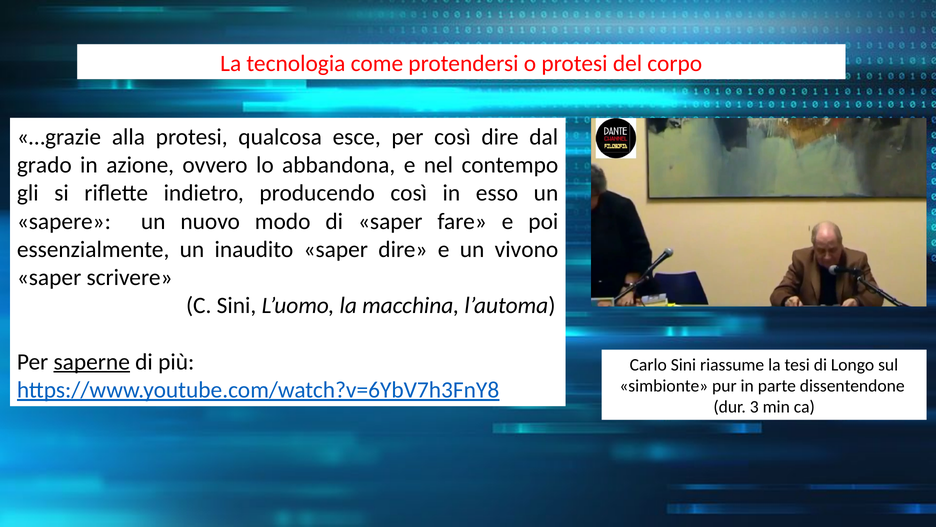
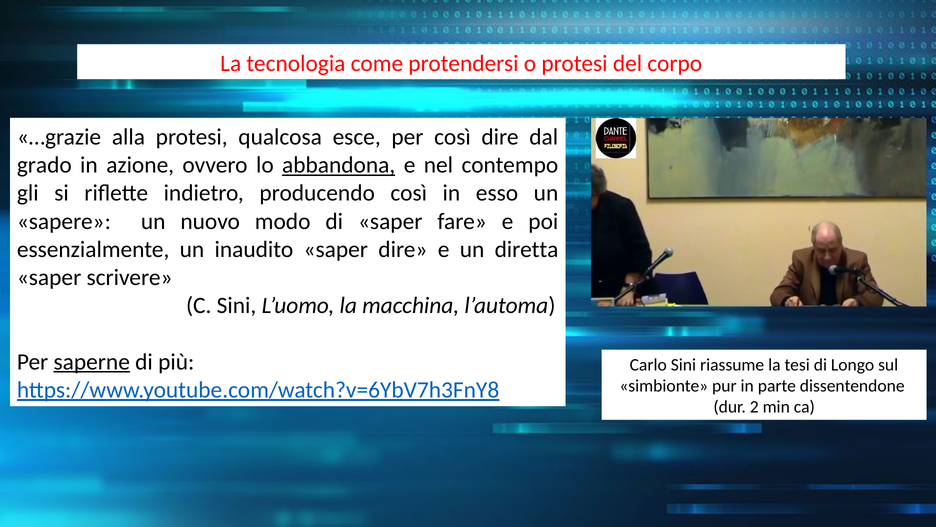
abbandona underline: none -> present (339, 165)
vivono: vivono -> diretta (527, 249)
3: 3 -> 2 (754, 407)
